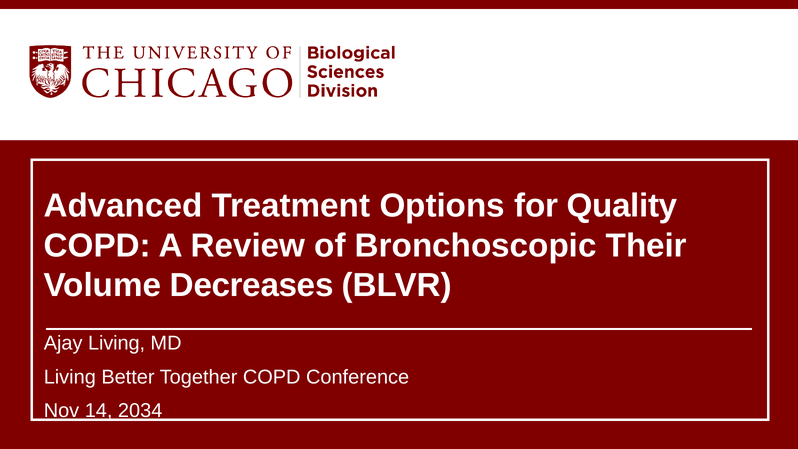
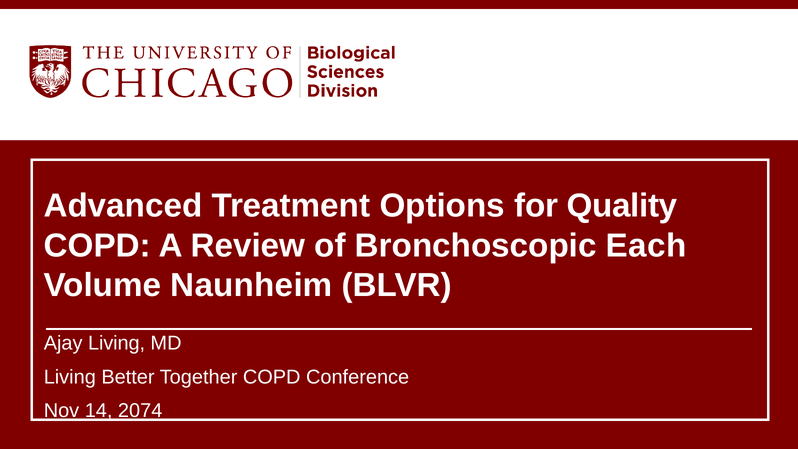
Their: Their -> Each (646, 246)
Decreases: Decreases -> Naunheim (251, 285)
2034: 2034 -> 2074 (140, 411)
